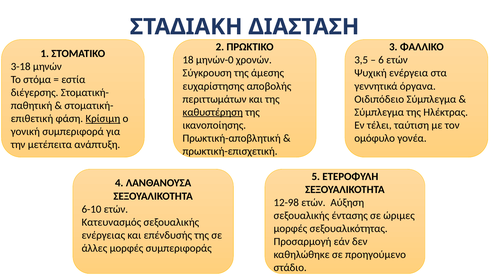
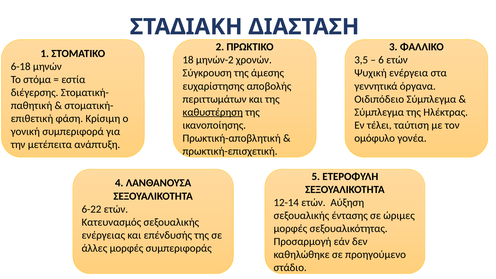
μηνών-0: μηνών-0 -> μηνών-2 (215, 60)
3-18: 3-18 -> 6-18 (21, 67)
Κρίσιμη underline: present -> none (103, 119)
12-98: 12-98 -> 12-14 (286, 203)
6-10: 6-10 -> 6-22 (91, 209)
